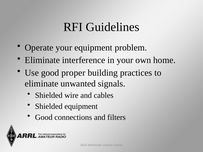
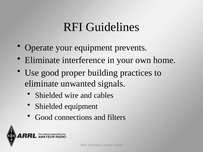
problem: problem -> prevents (131, 48)
